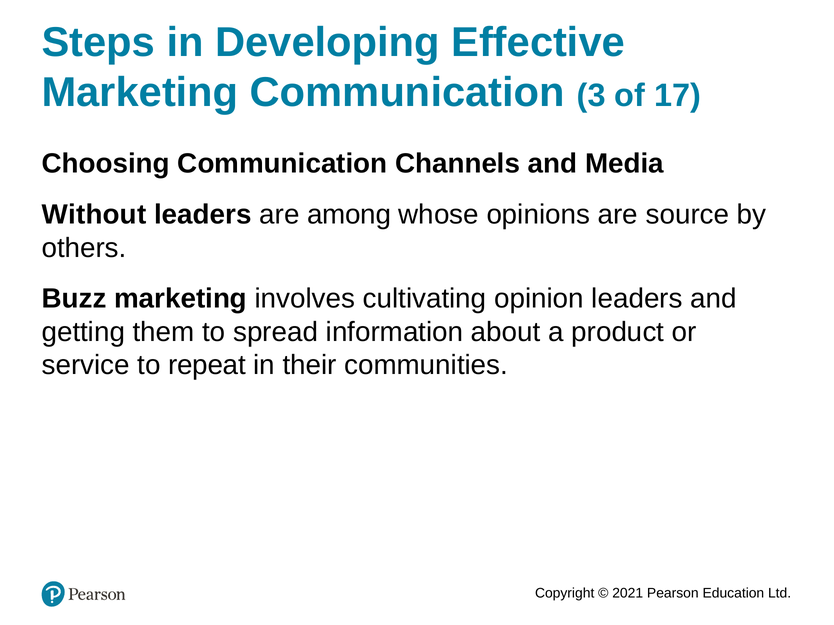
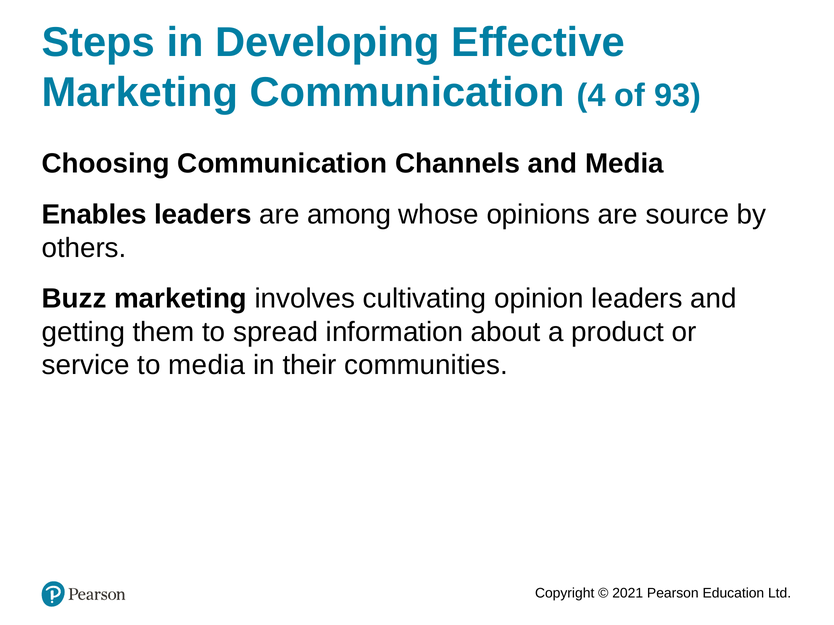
3: 3 -> 4 (591, 95)
17: 17 -> 93 (677, 95)
Without: Without -> Enables (94, 215)
to repeat: repeat -> media (207, 365)
